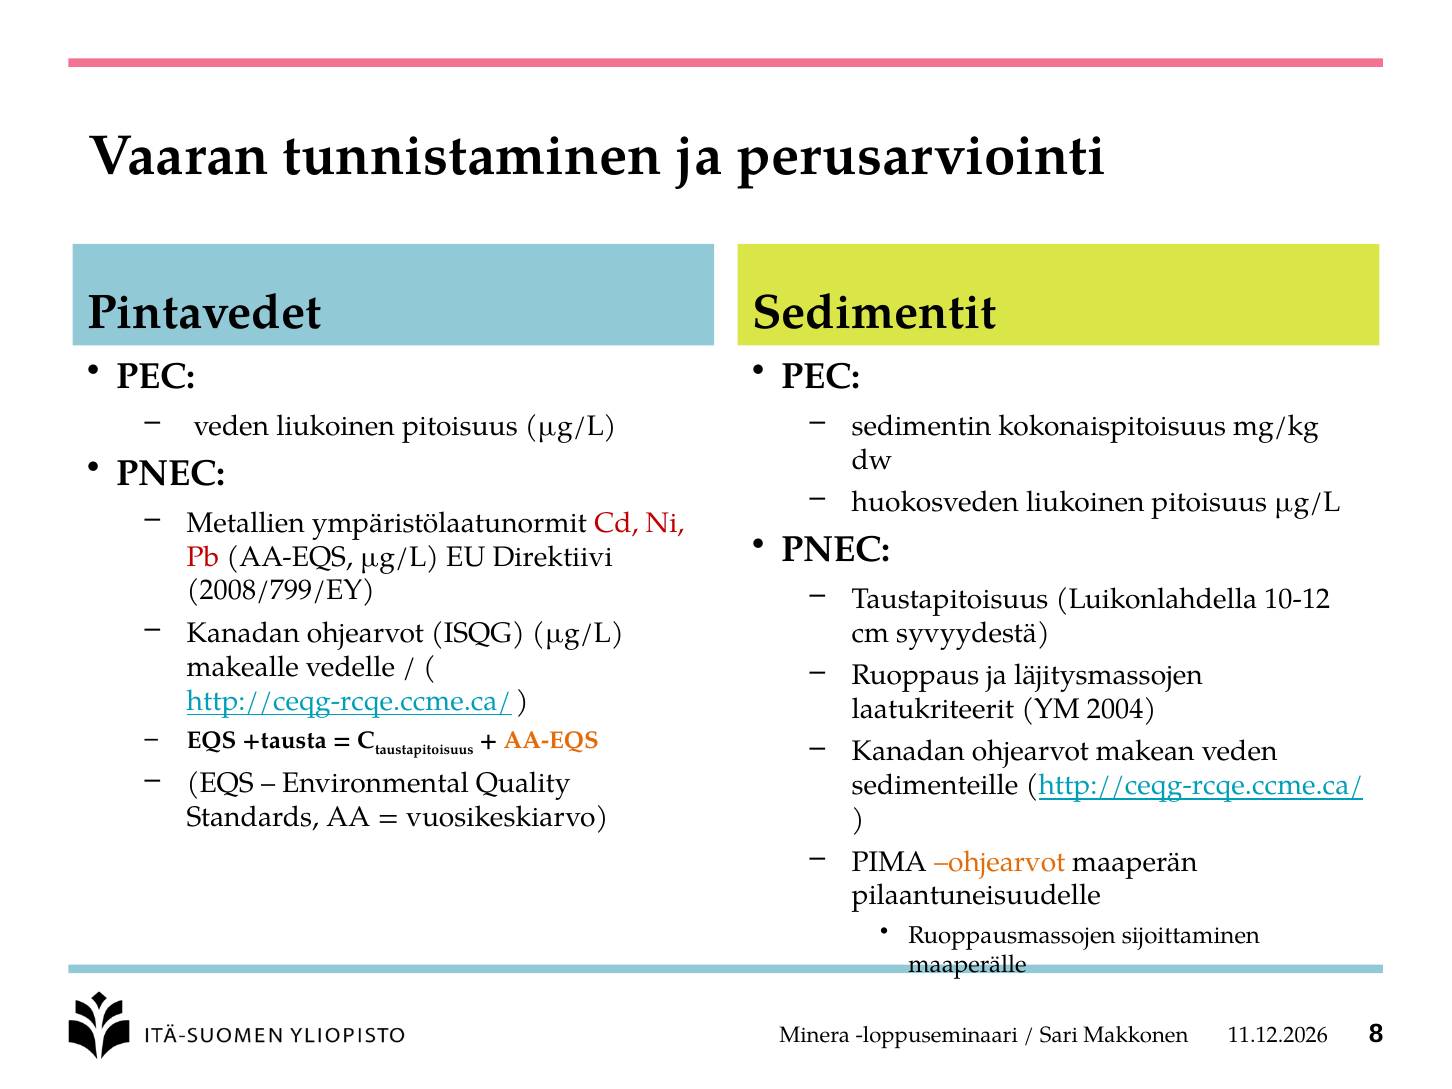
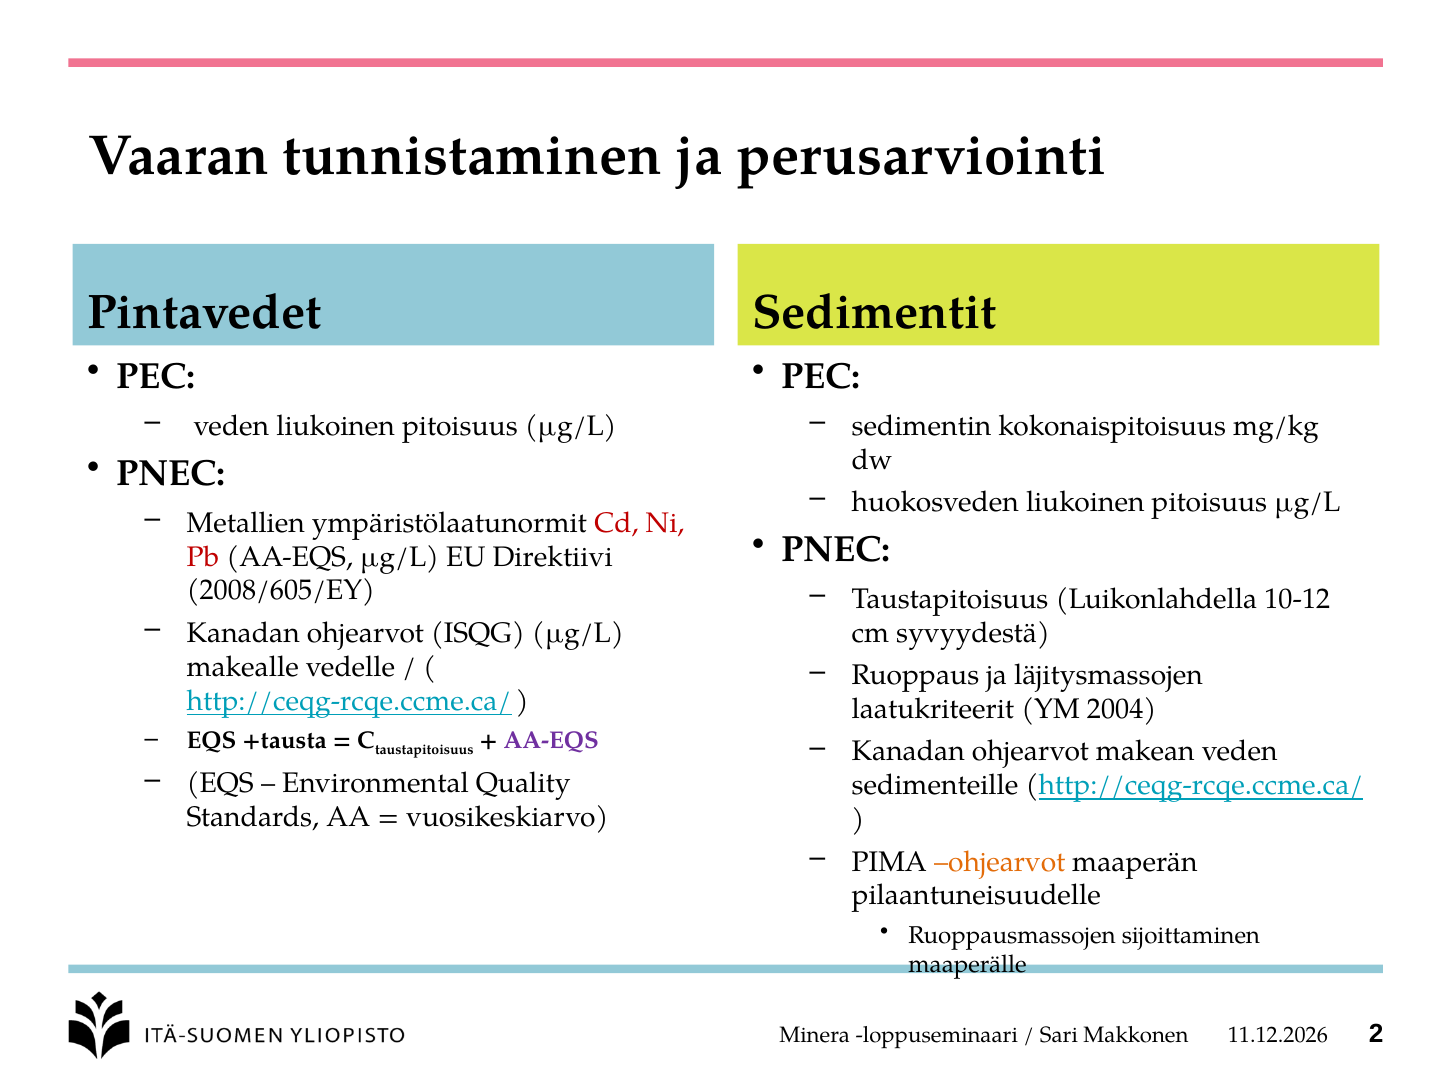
2008/799/EY: 2008/799/EY -> 2008/605/EY (281, 591)
AA-EQS colour: orange -> purple (551, 740)
8: 8 -> 2 (1376, 1034)
